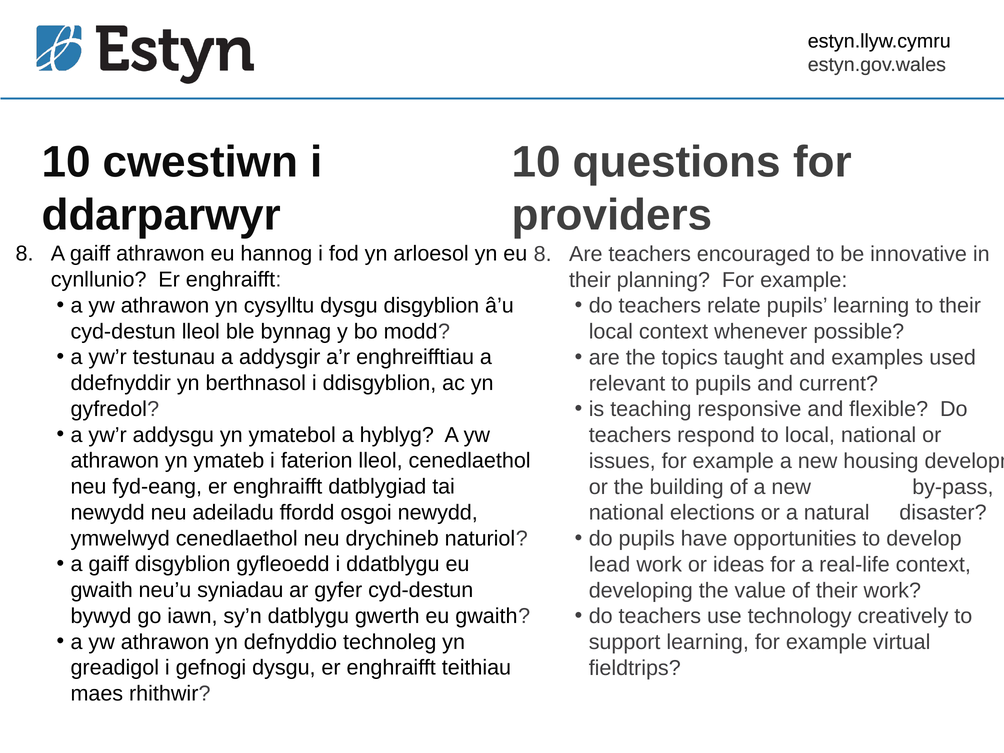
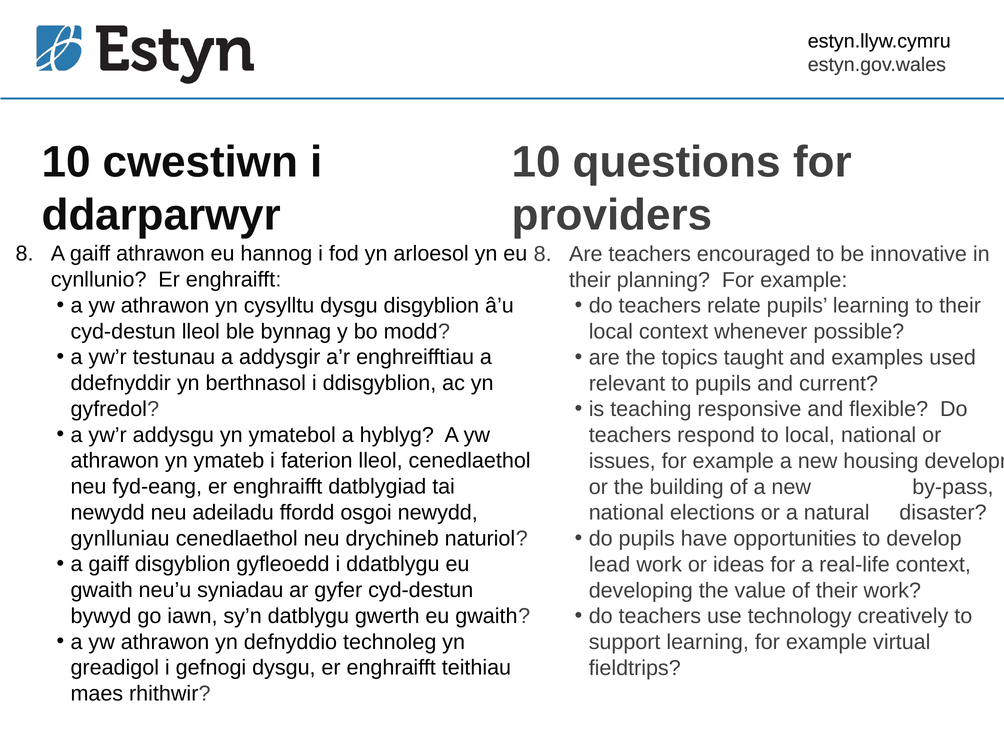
ymwelwyd: ymwelwyd -> gynlluniau (120, 538)
